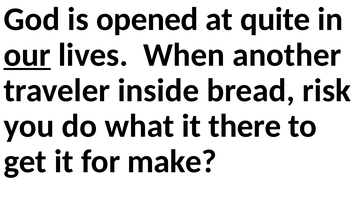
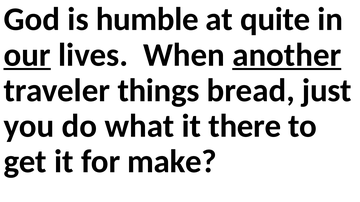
opened: opened -> humble (147, 19)
another underline: none -> present (287, 55)
inside: inside -> things (159, 91)
risk: risk -> just (327, 91)
